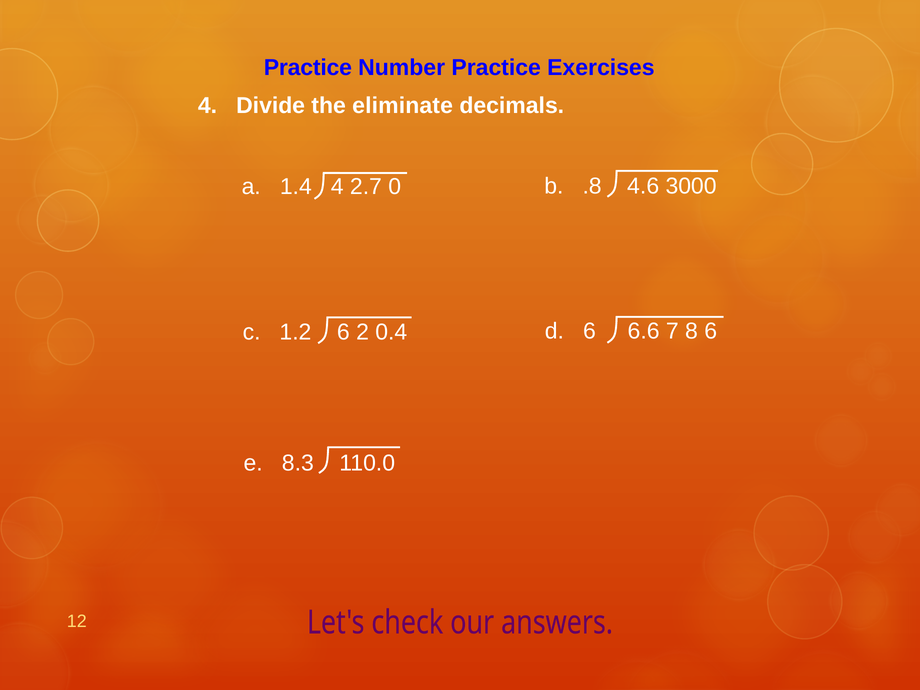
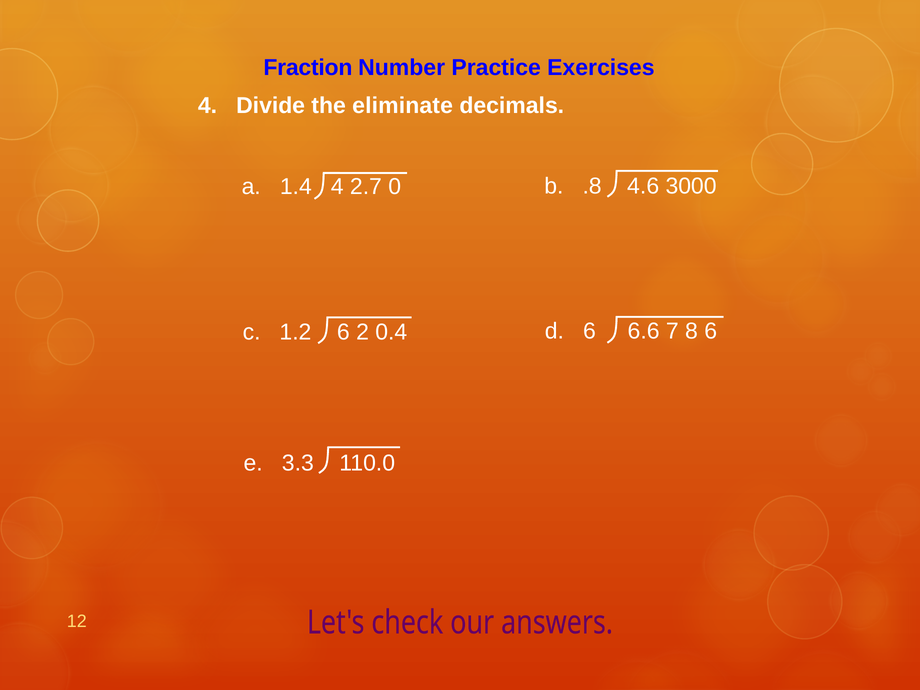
Practice: Practice -> Fraction (308, 67)
8.3: 8.3 -> 3.3 (298, 463)
